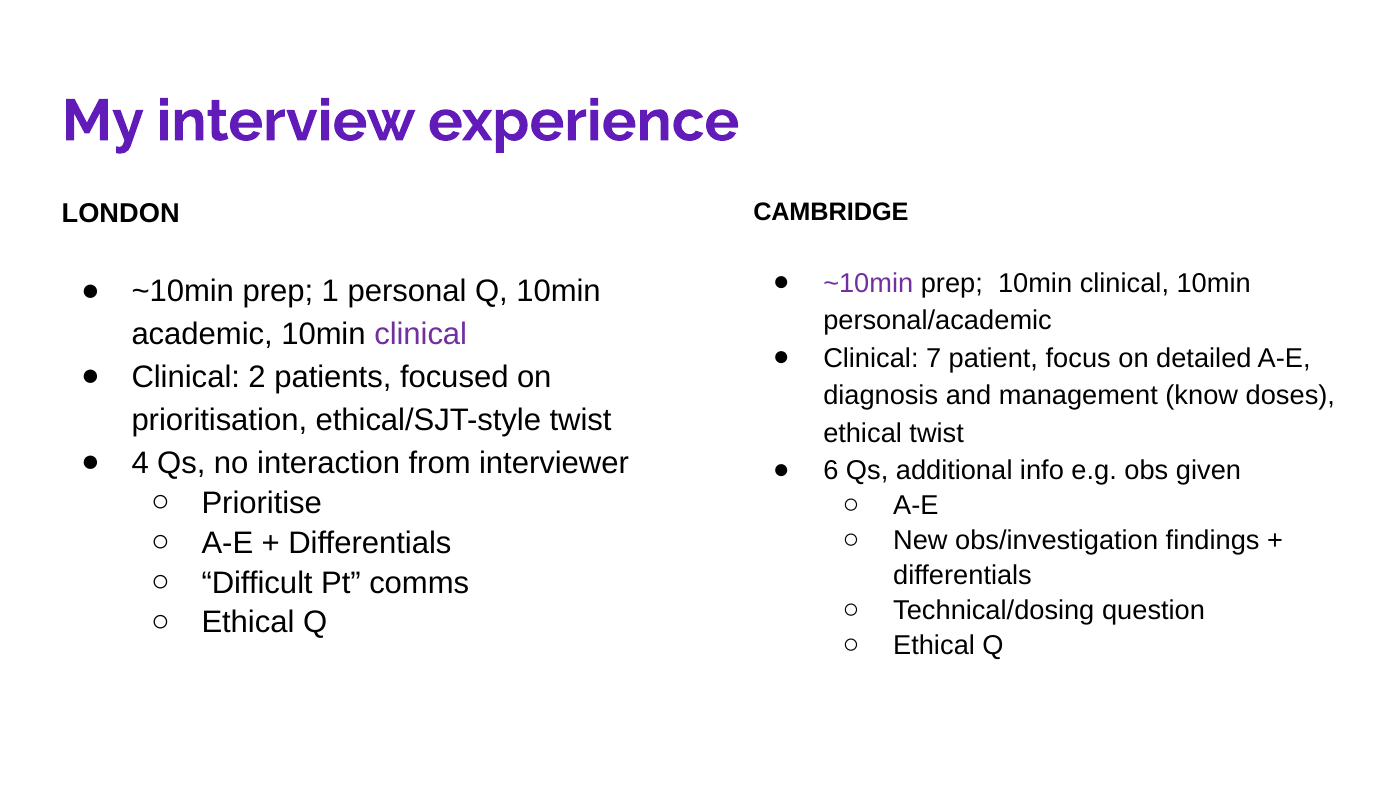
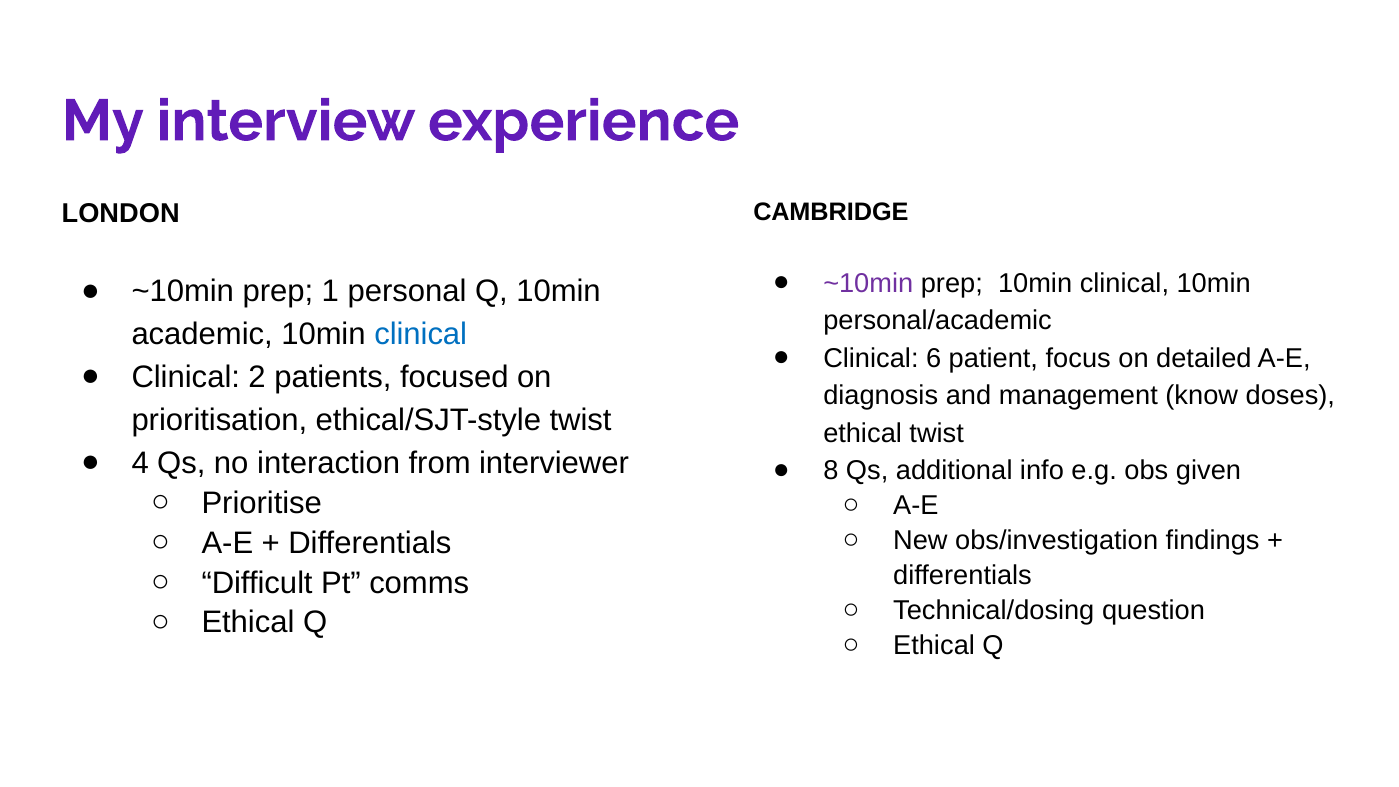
clinical colour: purple -> blue (421, 335)
7: 7 -> 6 (934, 358)
6: 6 -> 8 (831, 471)
